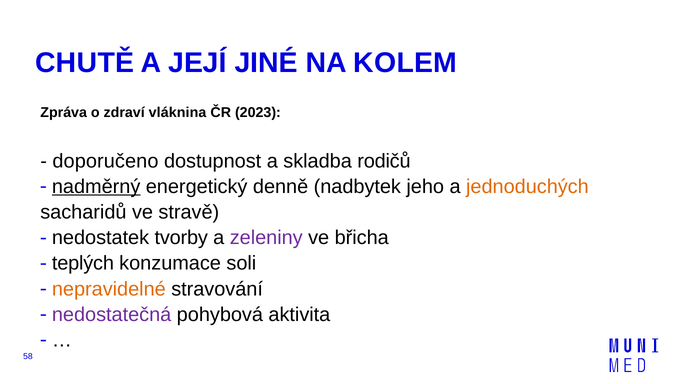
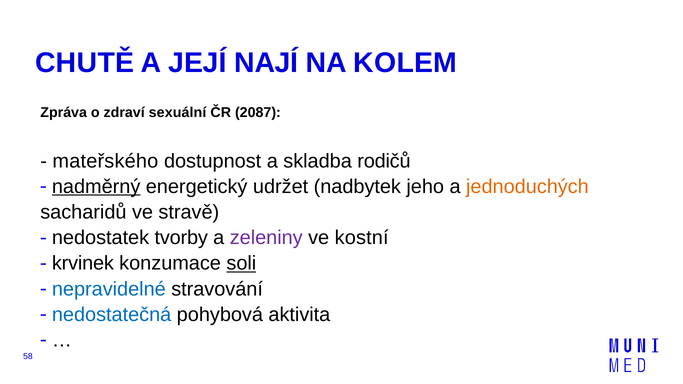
JINÉ: JINÉ -> NAJÍ (266, 63)
vláknina: vláknina -> sexuální (178, 113)
2023: 2023 -> 2087 (258, 113)
doporučeno: doporučeno -> mateřského (105, 161)
denně: denně -> udržet (281, 187)
břicha: břicha -> kostní (362, 238)
teplých: teplých -> krvinek (83, 264)
soli underline: none -> present (241, 264)
nepravidelné colour: orange -> blue (109, 289)
nedostatečná colour: purple -> blue (112, 315)
